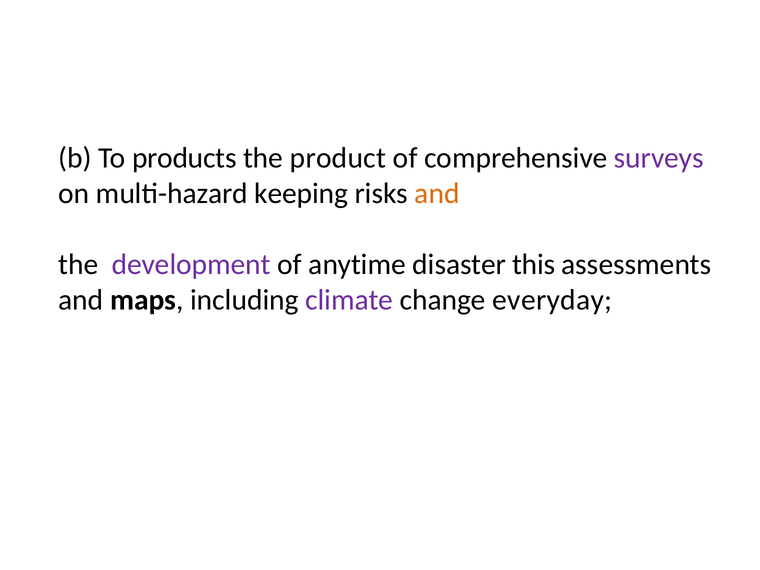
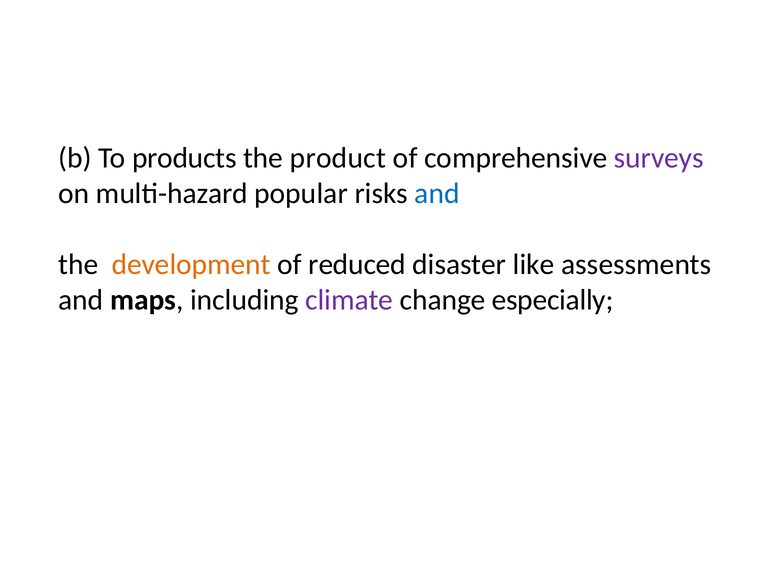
keeping: keeping -> popular (301, 194)
and colour: orange -> blue (437, 194)
development colour: purple -> orange (191, 265)
anytime: anytime -> reduced (357, 265)
this: this -> like (534, 265)
everyday: everyday -> especially (553, 300)
